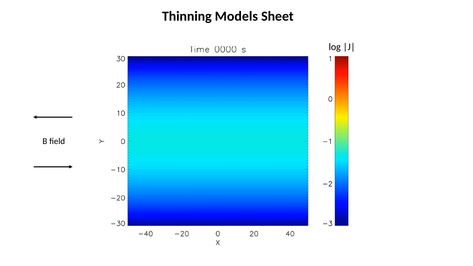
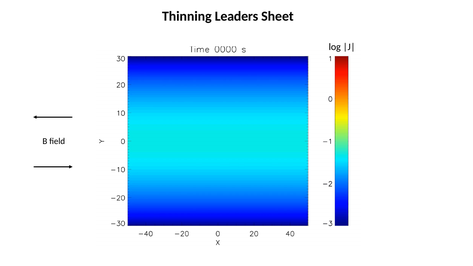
Models: Models -> Leaders (236, 16)
